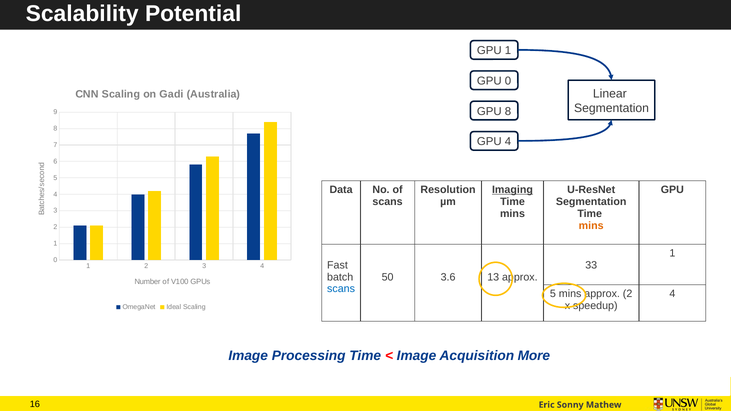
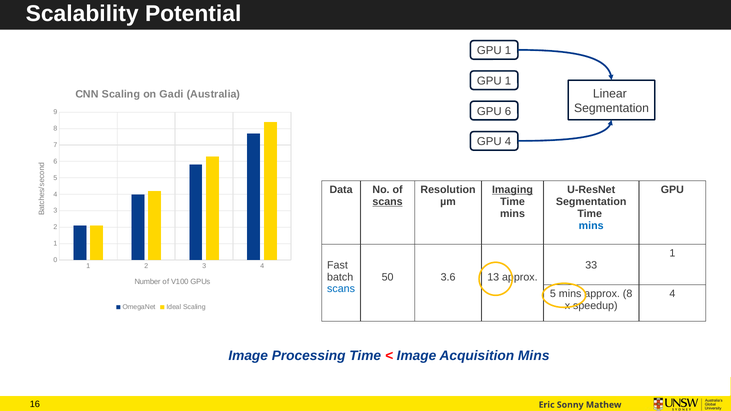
0: 0 -> 1 (508, 81)
GPU 8: 8 -> 6 (508, 111)
scans underline: none -> present (388, 202)
mins colour: orange -> blue (591, 226)
approx 2: 2 -> 8 (628, 294)
Acquisition More: More -> Mins (534, 356)
